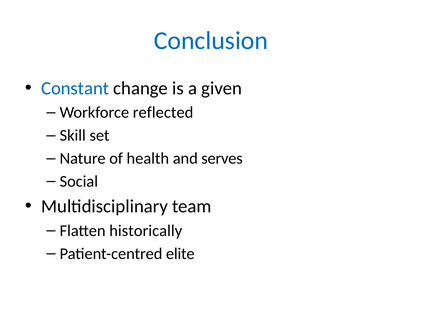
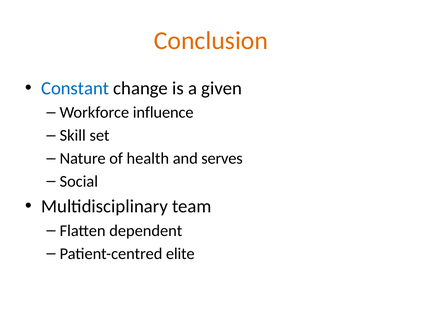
Conclusion colour: blue -> orange (211, 41)
reflected: reflected -> influence (163, 113)
historically: historically -> dependent (146, 231)
